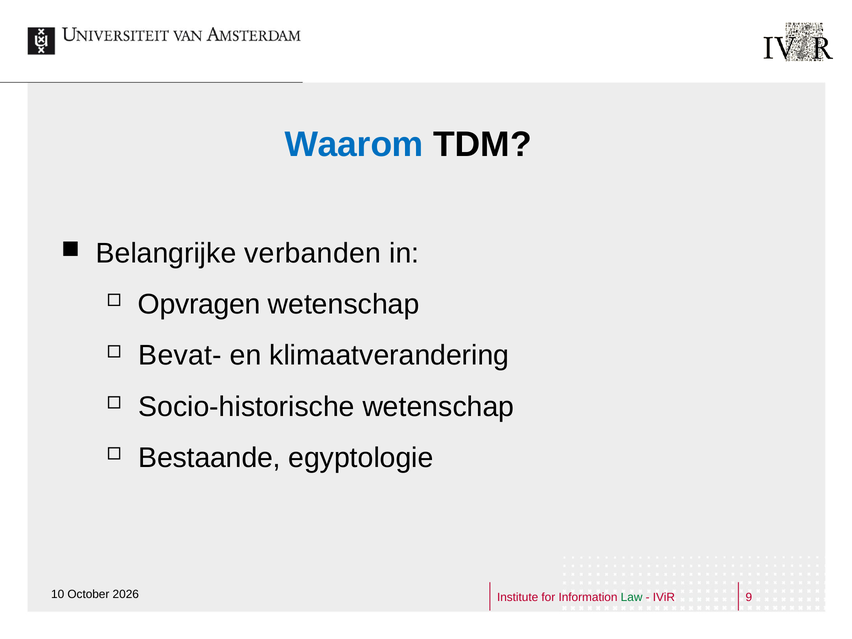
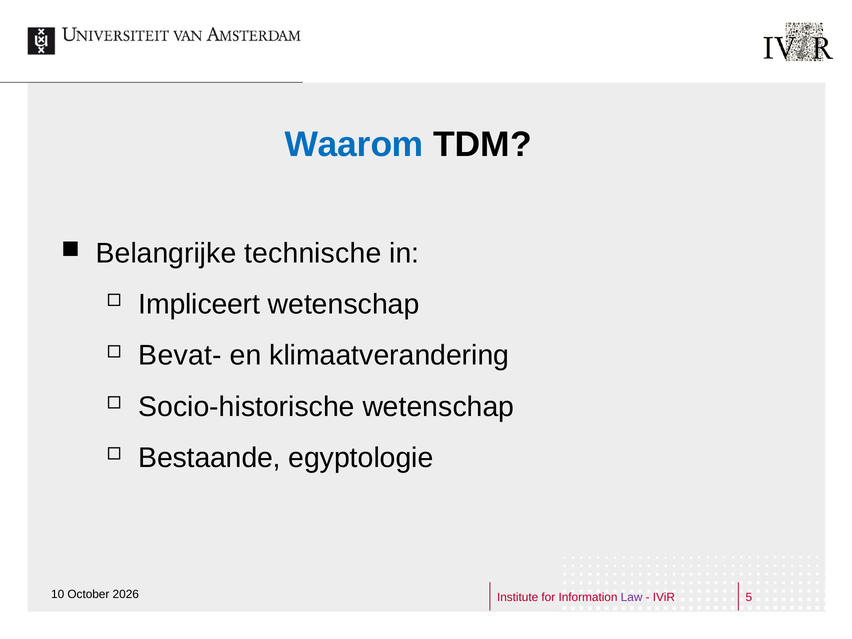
verbanden: verbanden -> technische (313, 253)
Opvragen: Opvragen -> Impliceert (199, 304)
Law colour: green -> purple (632, 597)
9: 9 -> 5 (749, 597)
